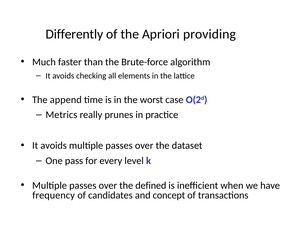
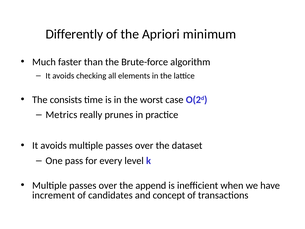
providing: providing -> minimum (210, 34)
append: append -> consists (66, 100)
defined: defined -> append (151, 185)
frequency: frequency -> increment (54, 195)
